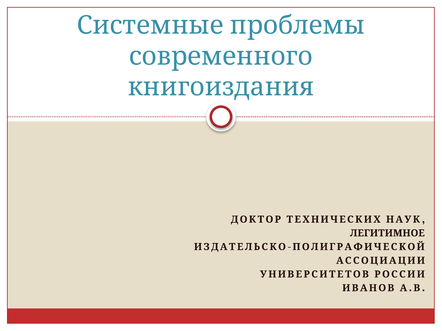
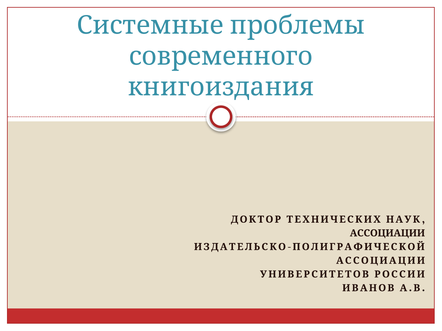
ЛЕГИТИМНОЕ: ЛЕГИТИМНОЕ -> АССОЦИАЦИИ (387, 233)
